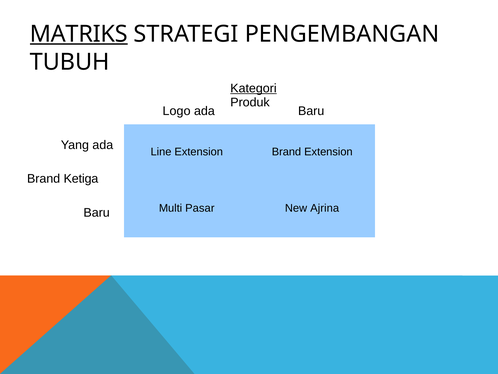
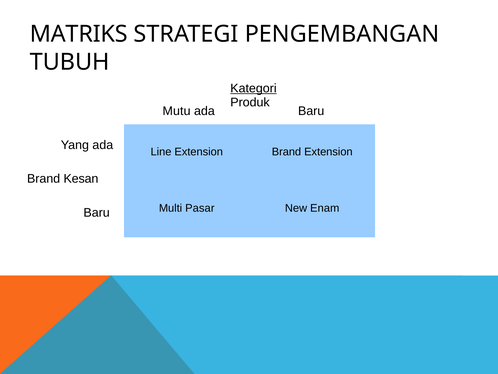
MATRIKS underline: present -> none (79, 34)
Logo: Logo -> Mutu (177, 111)
Ketiga: Ketiga -> Kesan (81, 179)
Ajrina: Ajrina -> Enam (325, 208)
